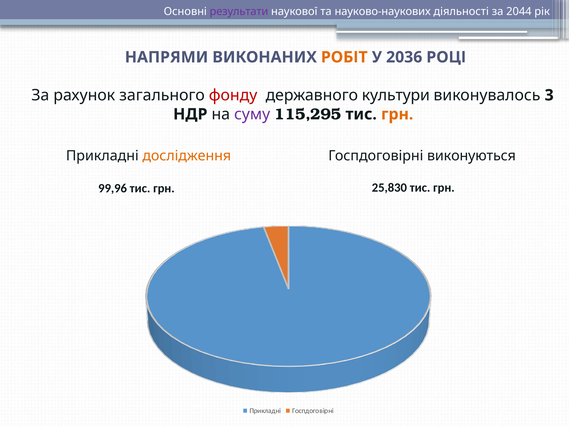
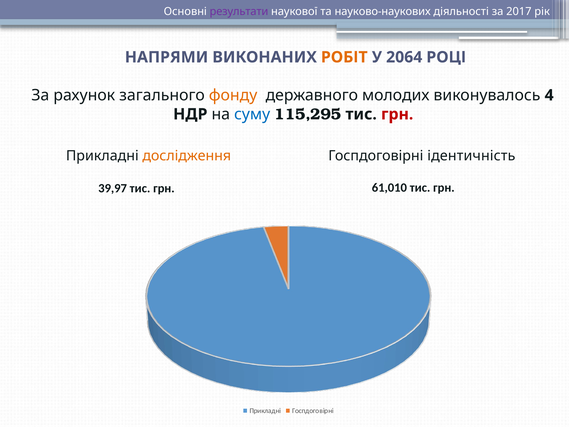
2044: 2044 -> 2017 (519, 11)
2036: 2036 -> 2064 (404, 57)
фонду colour: red -> orange (233, 95)
культури: культури -> молодих (396, 95)
3: 3 -> 4 (549, 95)
суму colour: purple -> blue (252, 114)
грн colour: orange -> red (397, 114)
виконуються: виконуються -> ідентичність (471, 156)
99,96: 99,96 -> 39,97 (113, 188)
25,830: 25,830 -> 61,010 (389, 187)
